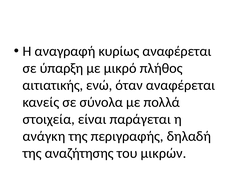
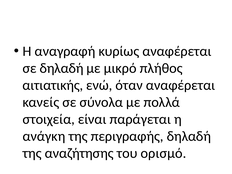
σε ύπαρξη: ύπαρξη -> δηλαδή (62, 68)
μικρών: μικρών -> ορισμό (163, 153)
